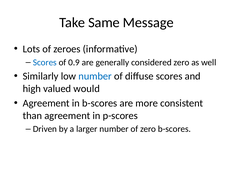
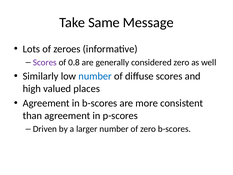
Scores colour: blue -> purple (45, 62)
0.9: 0.9 -> 0.8 (74, 62)
would: would -> places (87, 89)
